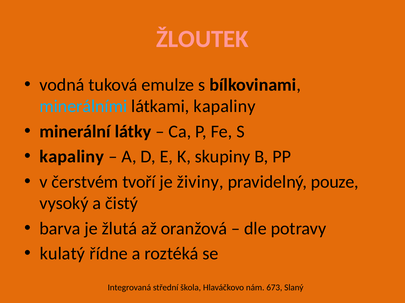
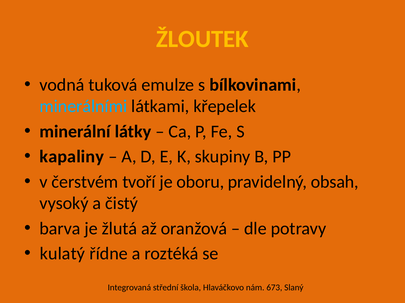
ŽLOUTEK colour: pink -> yellow (202, 39)
látkami kapaliny: kapaliny -> křepelek (225, 107)
živiny: živiny -> oboru (200, 182)
pouze: pouze -> obsah (335, 182)
